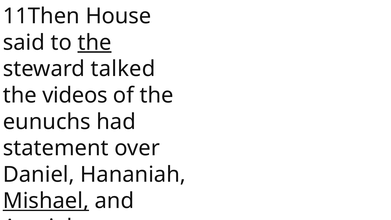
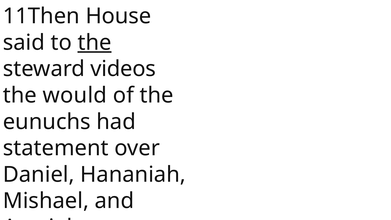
talked: talked -> videos (123, 69)
videos: videos -> would (75, 95)
Mishael underline: present -> none (46, 201)
